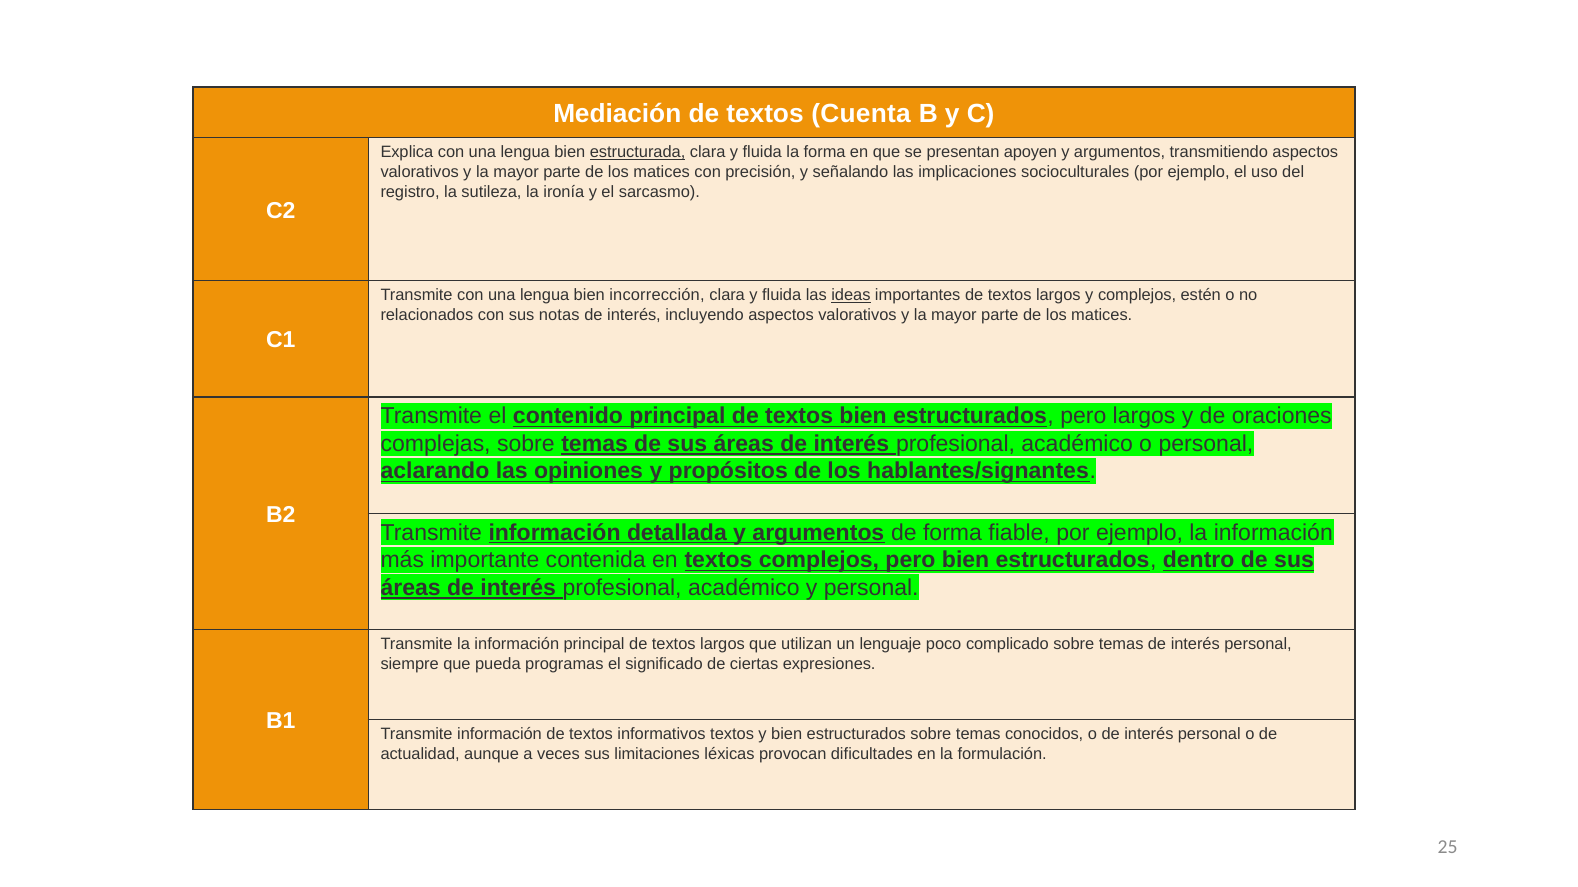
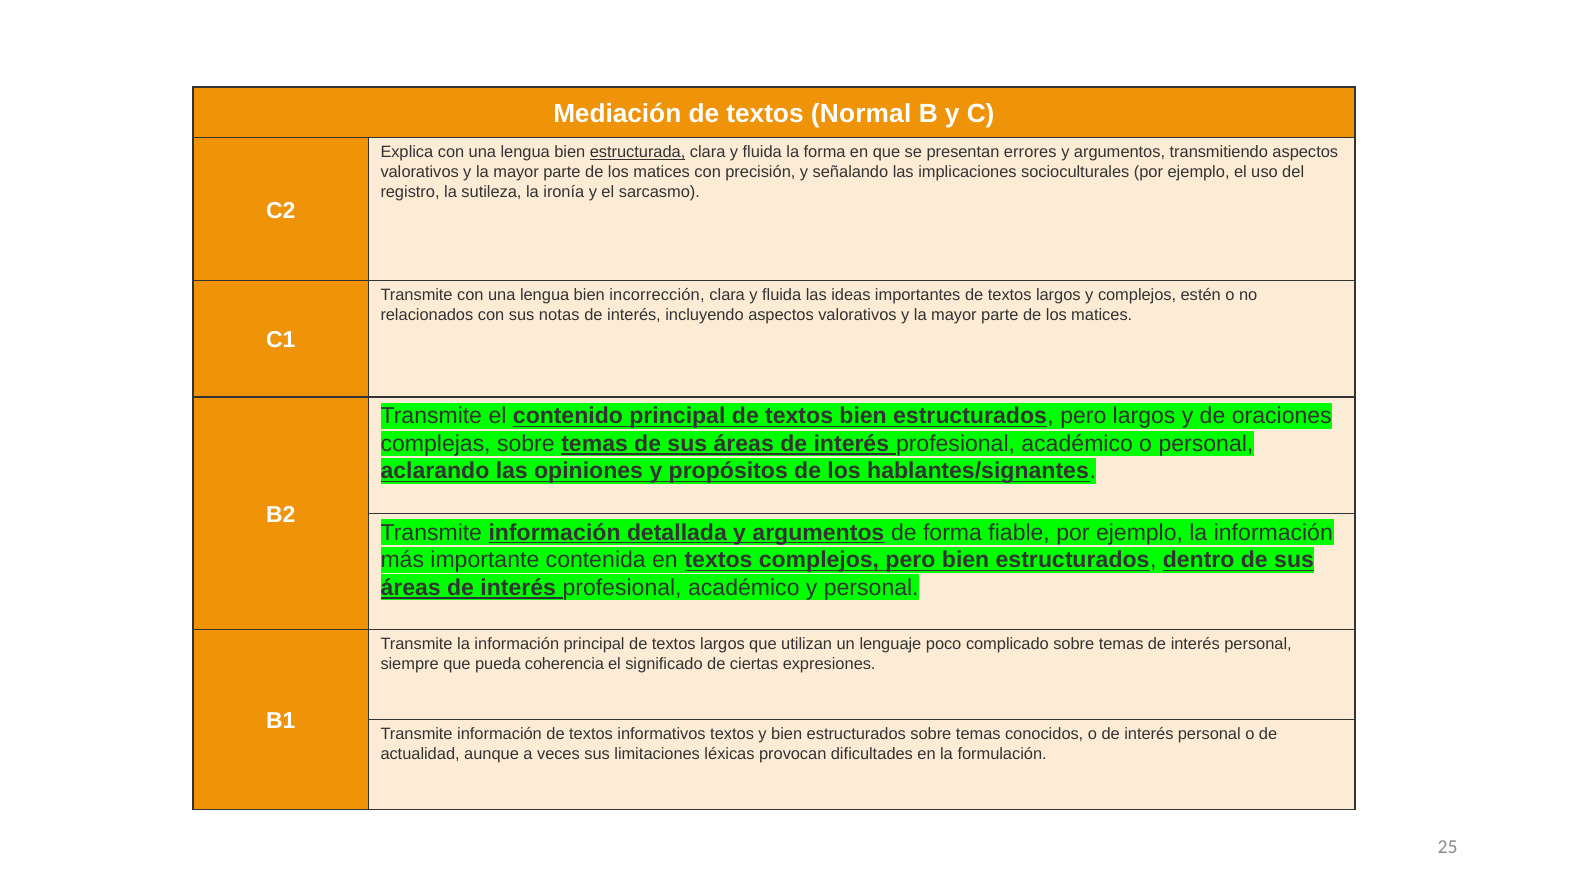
Cuenta: Cuenta -> Normal (861, 114)
apoyen: apoyen -> errores (1030, 153)
ideas underline: present -> none (851, 296)
programas: programas -> coherencia (564, 665)
